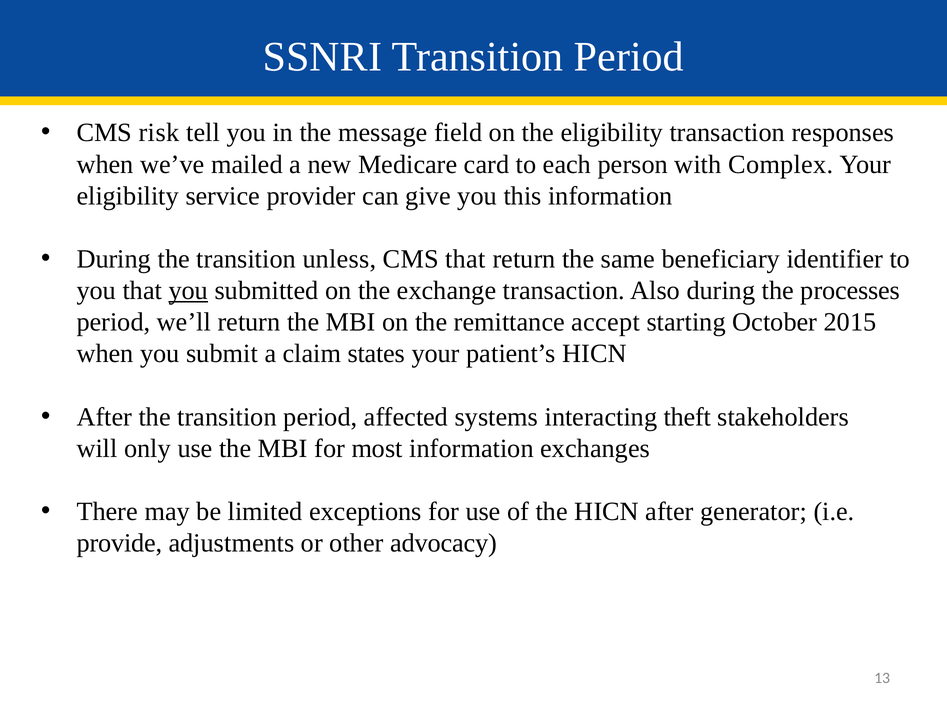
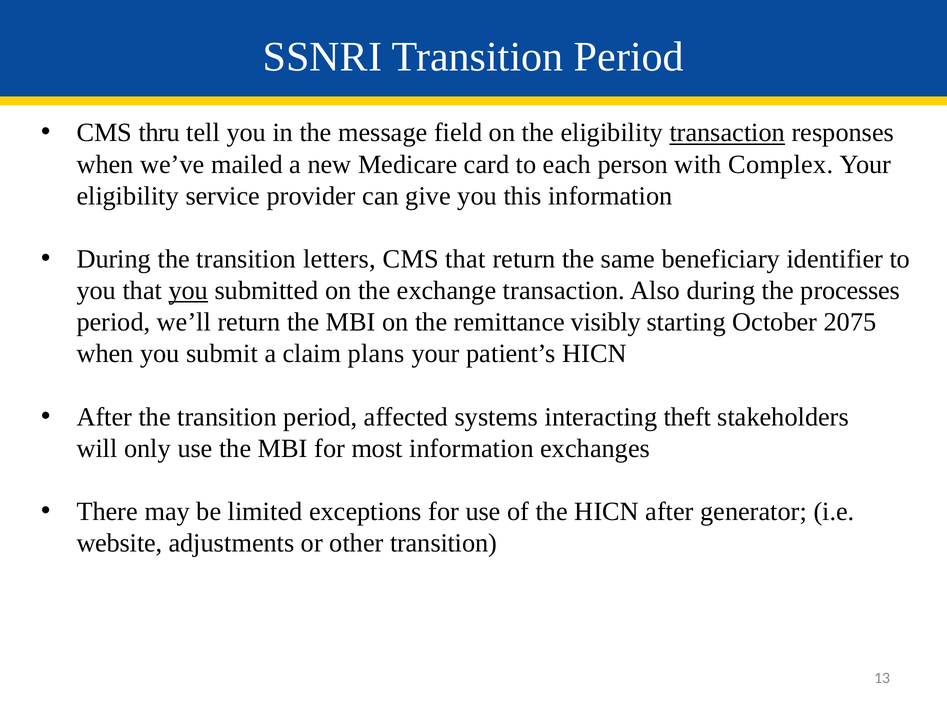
risk: risk -> thru (159, 133)
transaction underline: none -> present (727, 133)
unless: unless -> letters (339, 259)
accept: accept -> visibly (606, 322)
2015: 2015 -> 2075 (850, 322)
states: states -> plans (376, 354)
provide: provide -> website (119, 543)
other advocacy: advocacy -> transition (444, 543)
